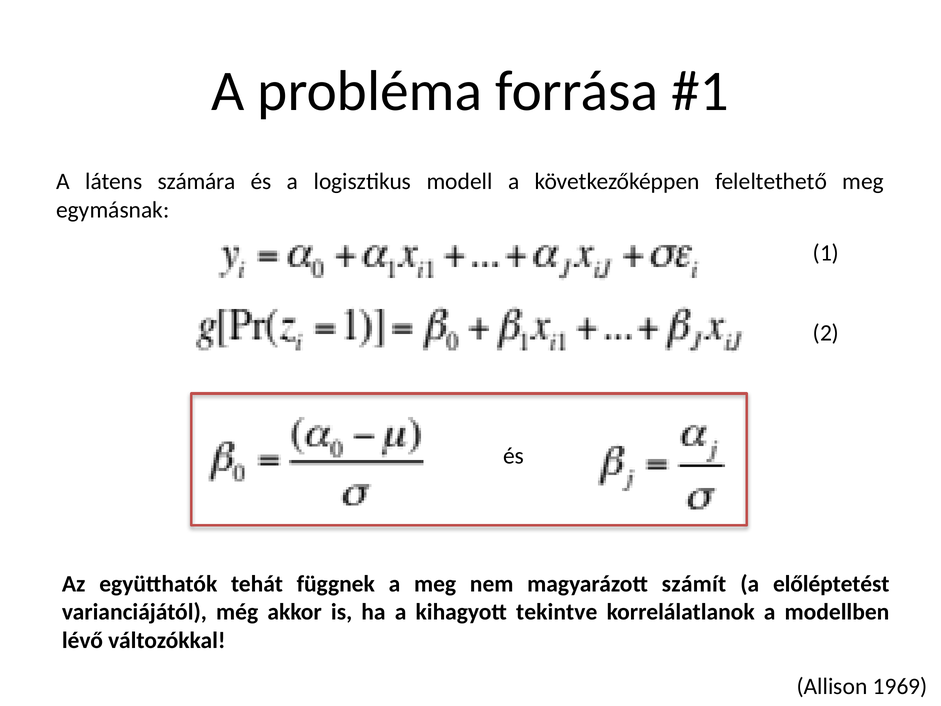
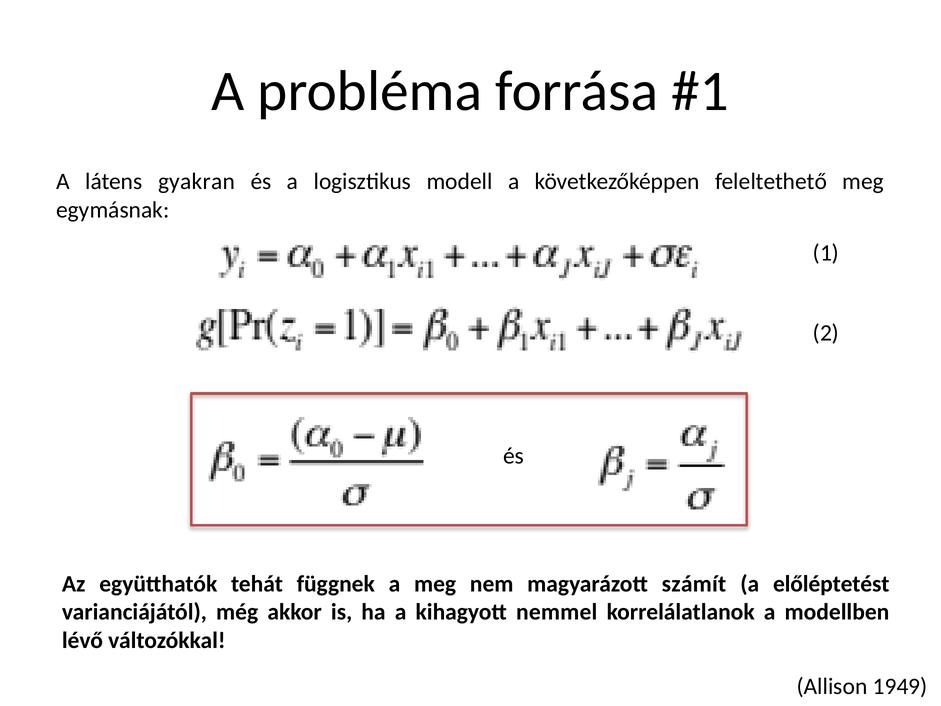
számára: számára -> gyakran (196, 182)
tekintve: tekintve -> nemmel (557, 612)
1969: 1969 -> 1949 (900, 686)
